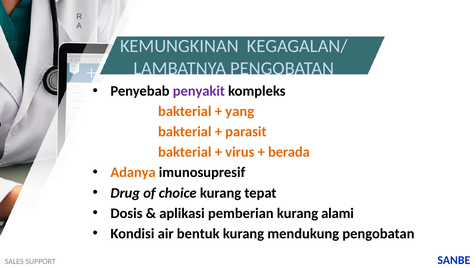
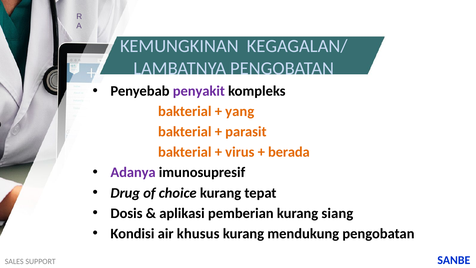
Adanya colour: orange -> purple (133, 172)
alami: alami -> siang (337, 213)
bentuk: bentuk -> khusus (198, 233)
